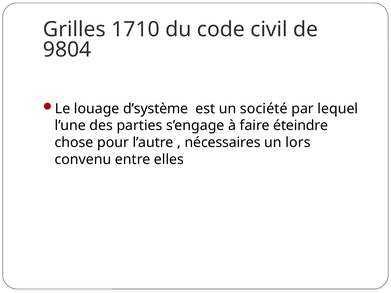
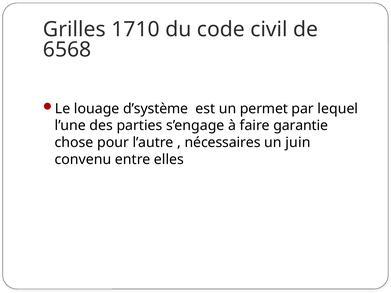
9804: 9804 -> 6568 (67, 50)
société: société -> permet (264, 109)
éteindre: éteindre -> garantie (301, 126)
lors: lors -> juin (298, 143)
